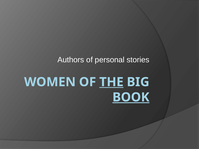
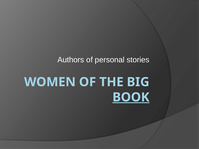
THE underline: present -> none (111, 82)
